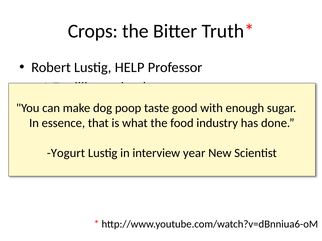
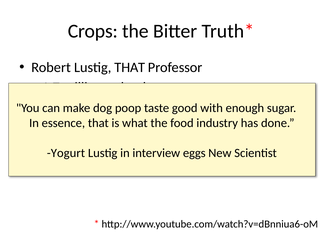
Lustig HELP: HELP -> THAT (130, 68)
year: year -> eggs (194, 153)
